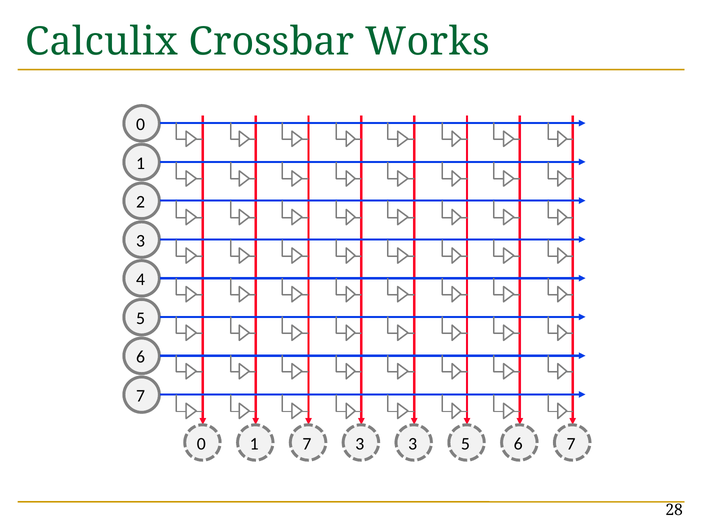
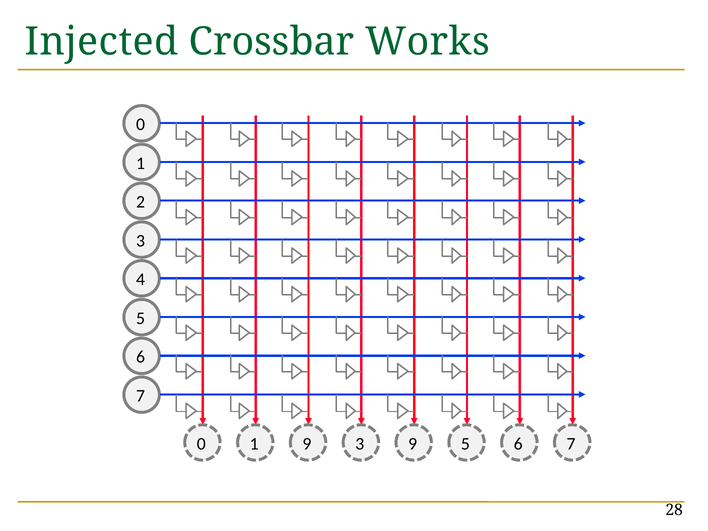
Calculix: Calculix -> Injected (102, 42)
1 7: 7 -> 9 (307, 444)
3 3: 3 -> 9 (413, 444)
